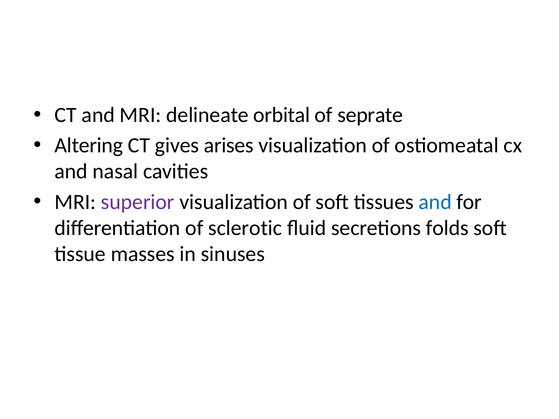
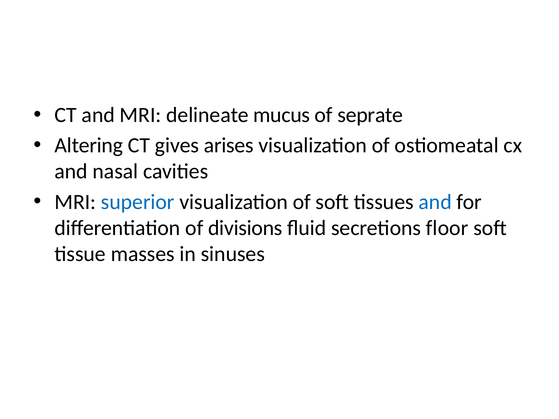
orbital: orbital -> mucus (282, 115)
superior colour: purple -> blue (138, 202)
sclerotic: sclerotic -> divisions (245, 228)
folds: folds -> floor (447, 228)
